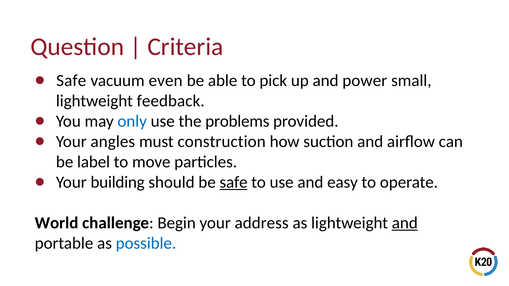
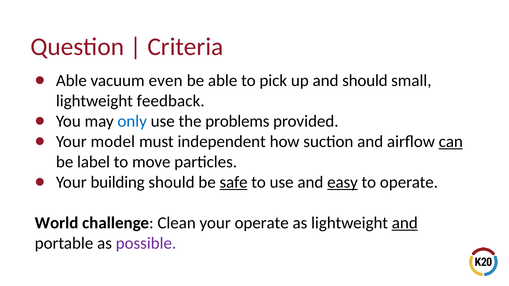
Safe: Safe -> Able (71, 81)
and power: power -> should (365, 81)
angles: angles -> model (113, 142)
construction: construction -> independent (222, 142)
can underline: none -> present (451, 142)
easy underline: none -> present (343, 182)
Begin: Begin -> Clean (177, 223)
your address: address -> operate (262, 223)
possible colour: blue -> purple (146, 243)
